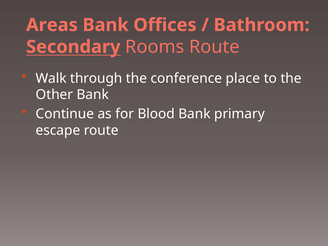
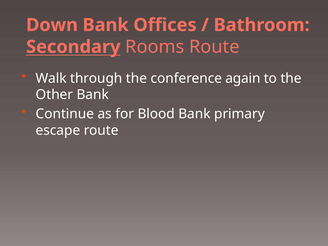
Areas: Areas -> Down (52, 25)
place: place -> again (243, 78)
